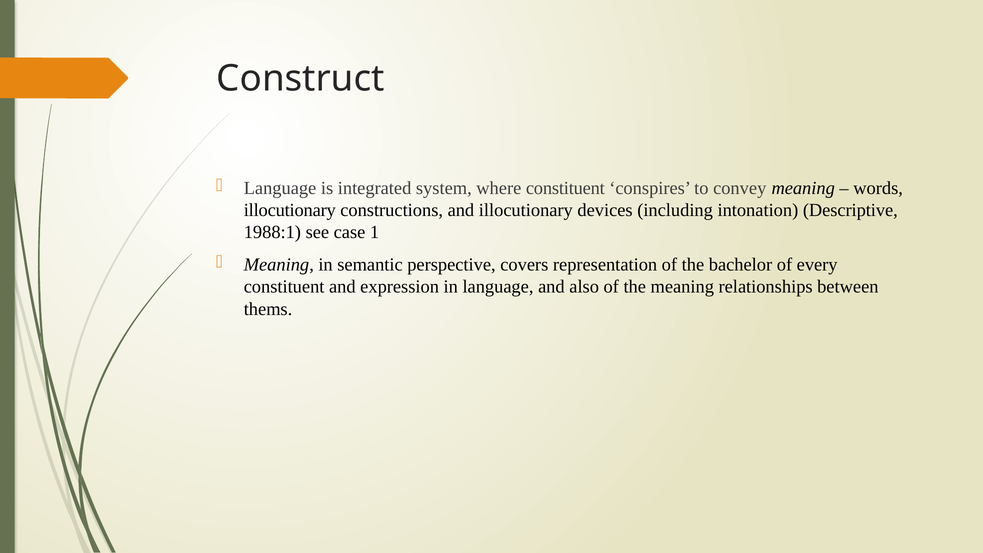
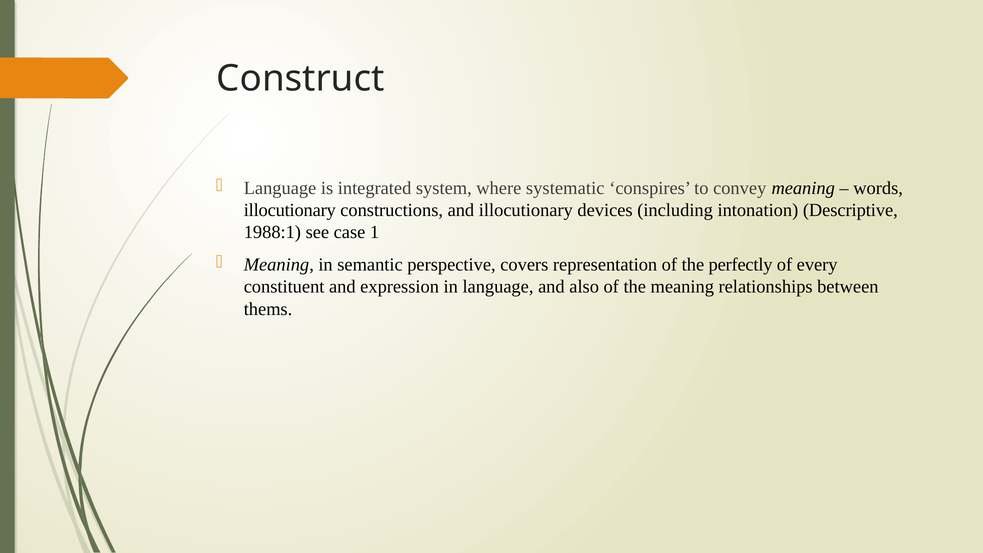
where constituent: constituent -> systematic (565, 188)
bachelor: bachelor -> perfectly (741, 265)
